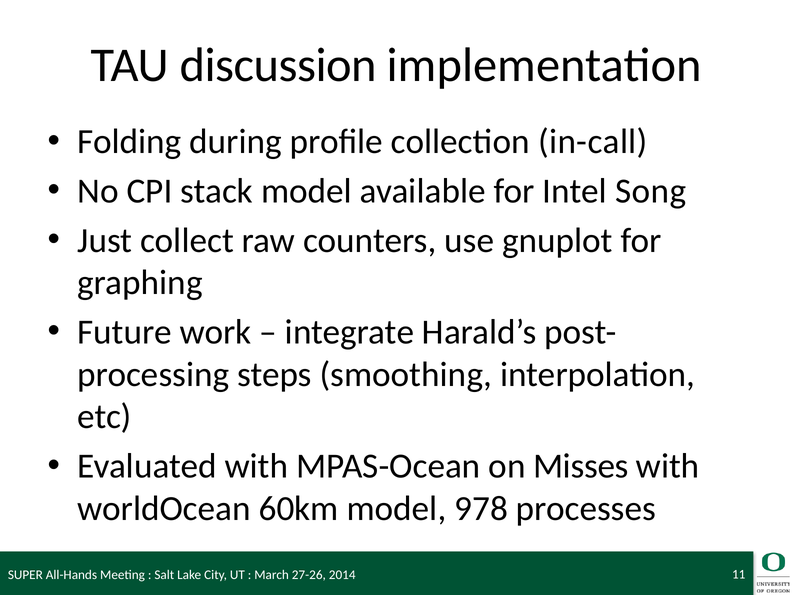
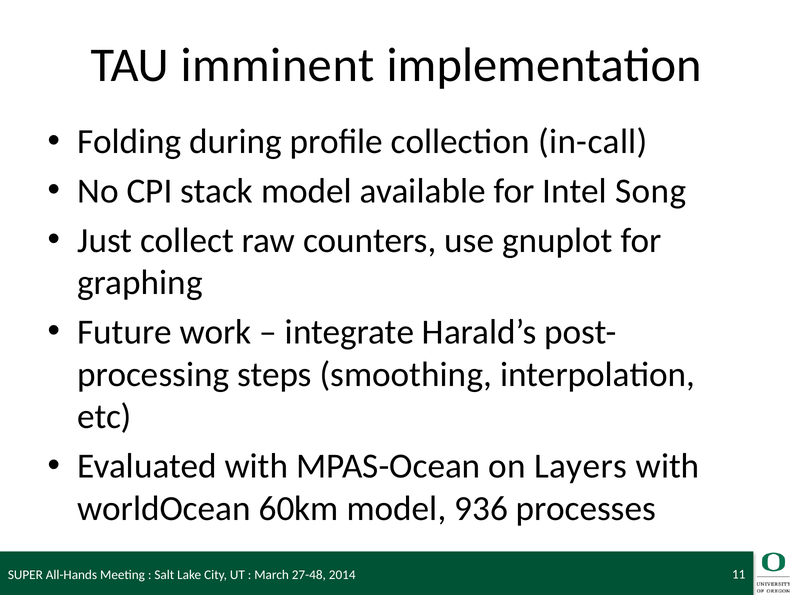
discussion: discussion -> imminent (278, 65)
Misses: Misses -> Layers (580, 466)
978: 978 -> 936 (481, 508)
27-26: 27-26 -> 27-48 (309, 574)
